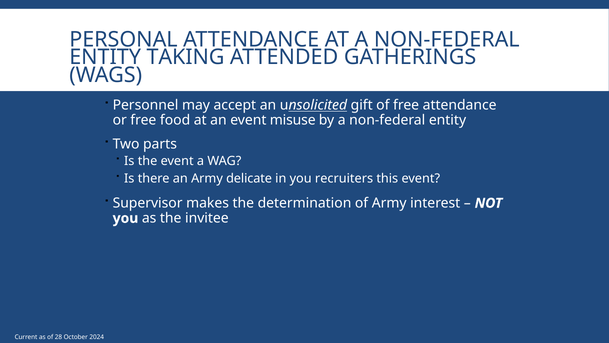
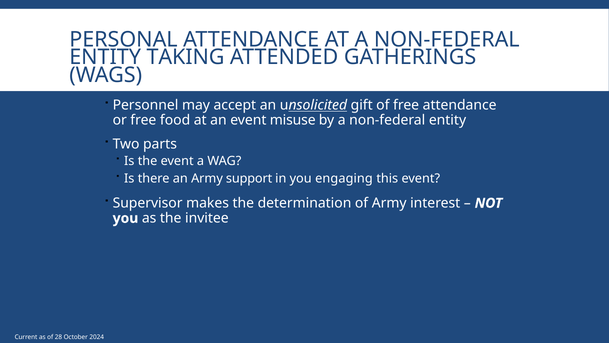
delicate: delicate -> support (249, 178)
recruiters: recruiters -> engaging (344, 178)
